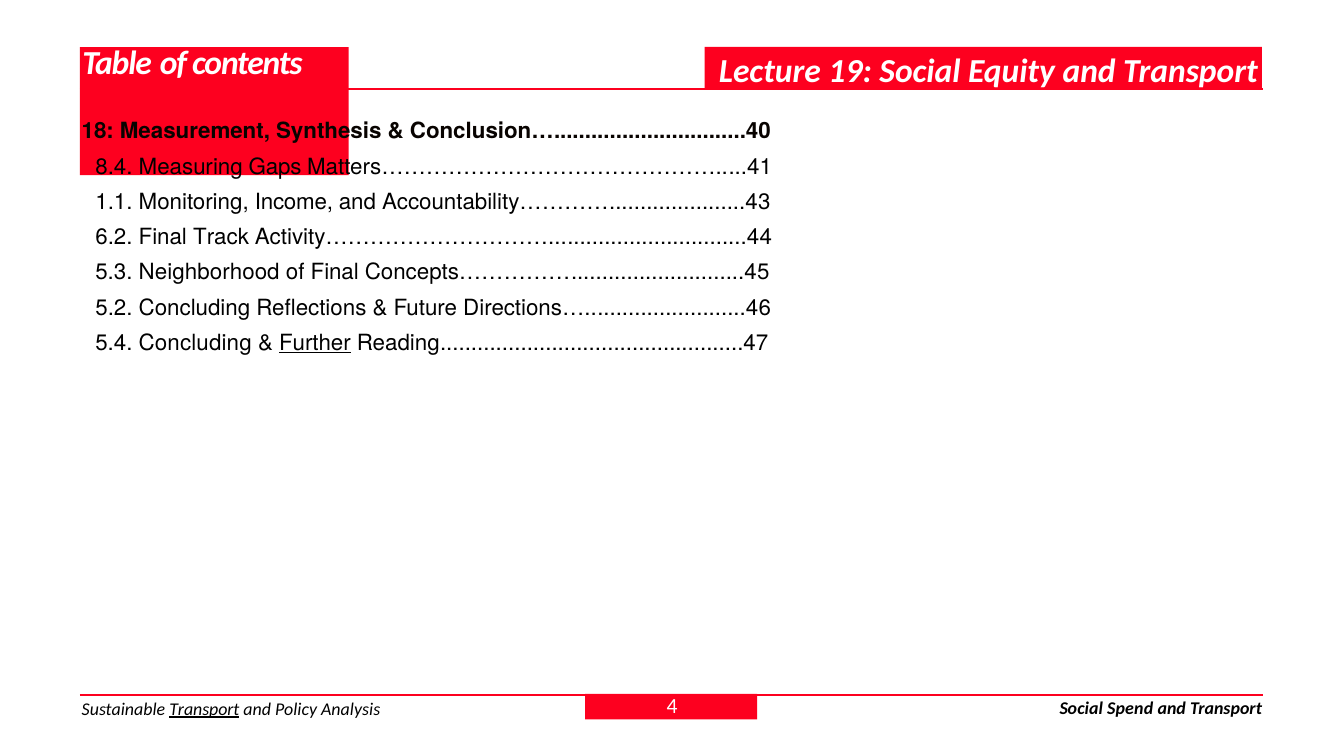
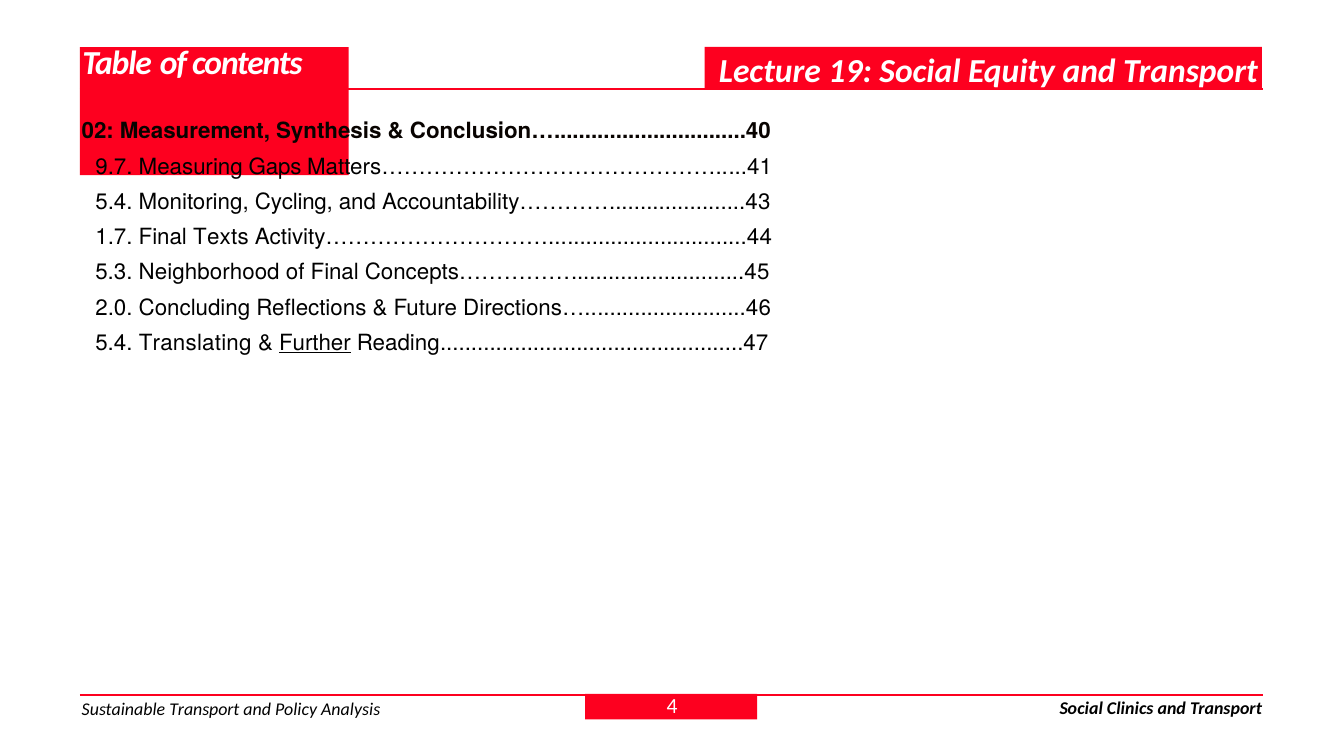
18: 18 -> 02 (98, 132)
8.4: 8.4 -> 9.7 (114, 167)
1.1: 1.1 -> 5.4 (114, 202)
Income: Income -> Cycling (294, 202)
6.2: 6.2 -> 1.7 (114, 237)
Track: Track -> Texts (221, 237)
5.2: 5.2 -> 2.0 (114, 308)
5.4 Concluding: Concluding -> Translating (195, 343)
Transport underline: present -> none (204, 709)
Spend: Spend -> Clinics (1130, 708)
